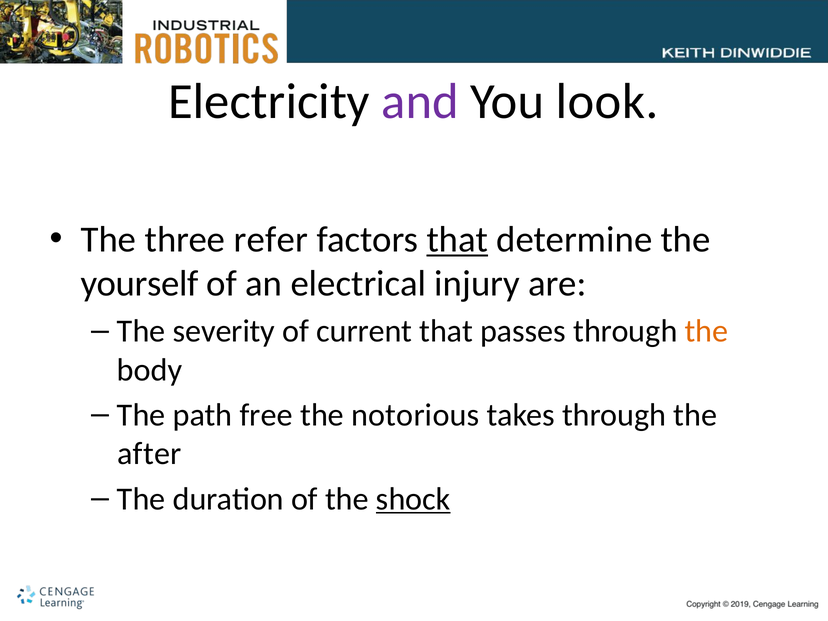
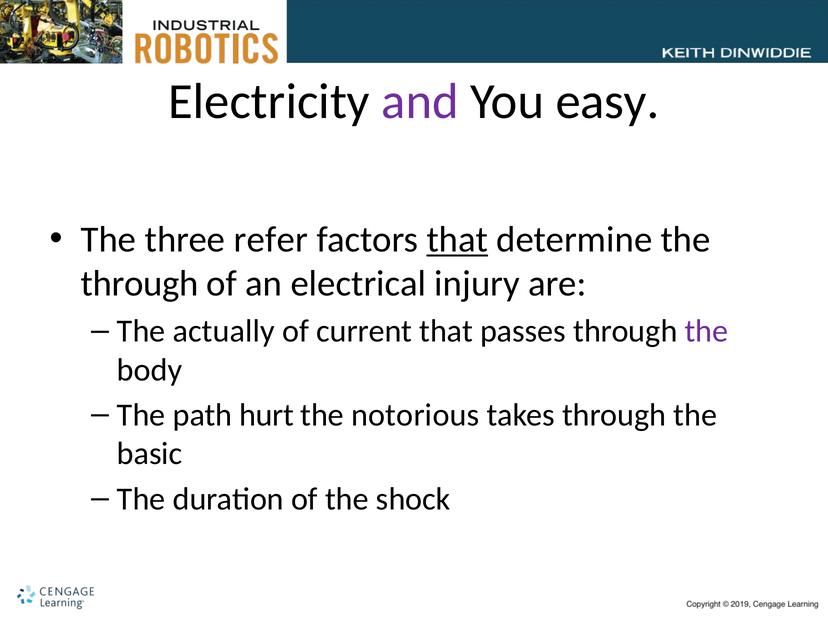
look: look -> easy (607, 102)
yourself: yourself -> through (140, 284)
severity: severity -> actually (224, 331)
the colour: orange -> purple (707, 331)
free: free -> hurt (266, 415)
after: after -> basic (150, 454)
shock underline: present -> none (413, 499)
